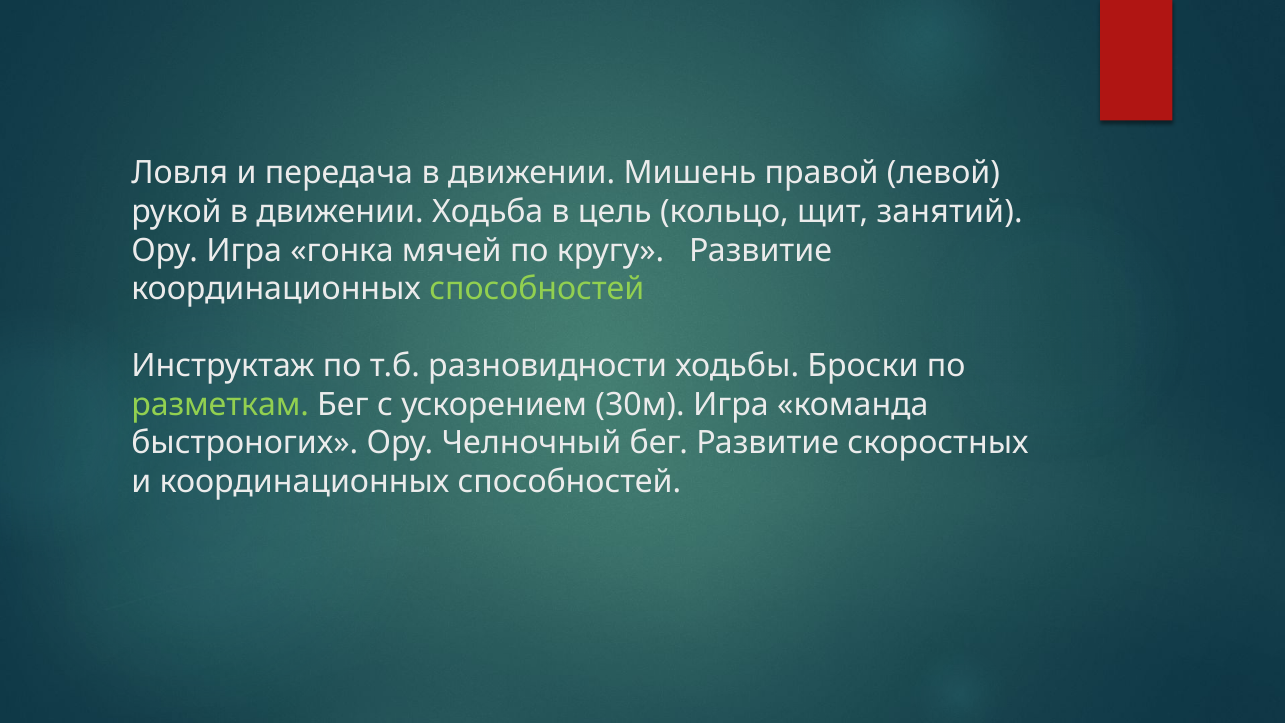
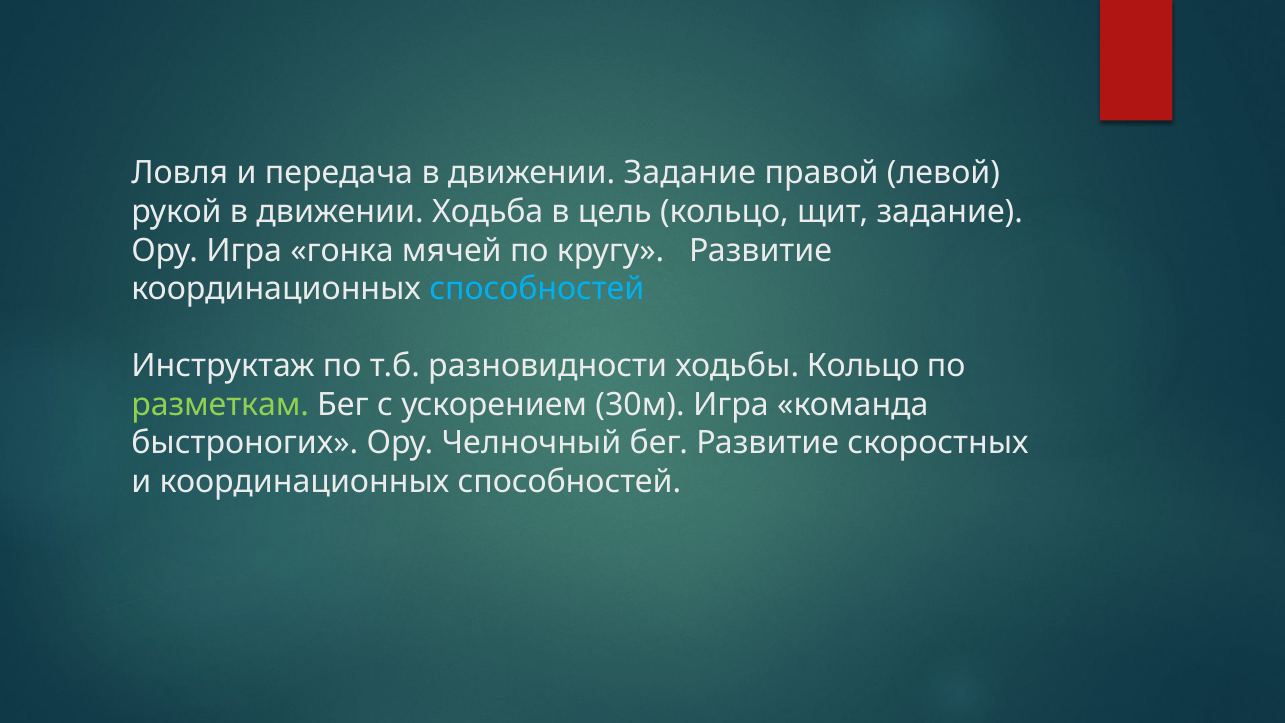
движении Мишень: Мишень -> Задание (690, 173)
щит занятий: занятий -> задание (950, 212)
способностей colour: light green -> light blue (537, 289)
ходьбы Броски: Броски -> Кольцо (863, 366)
